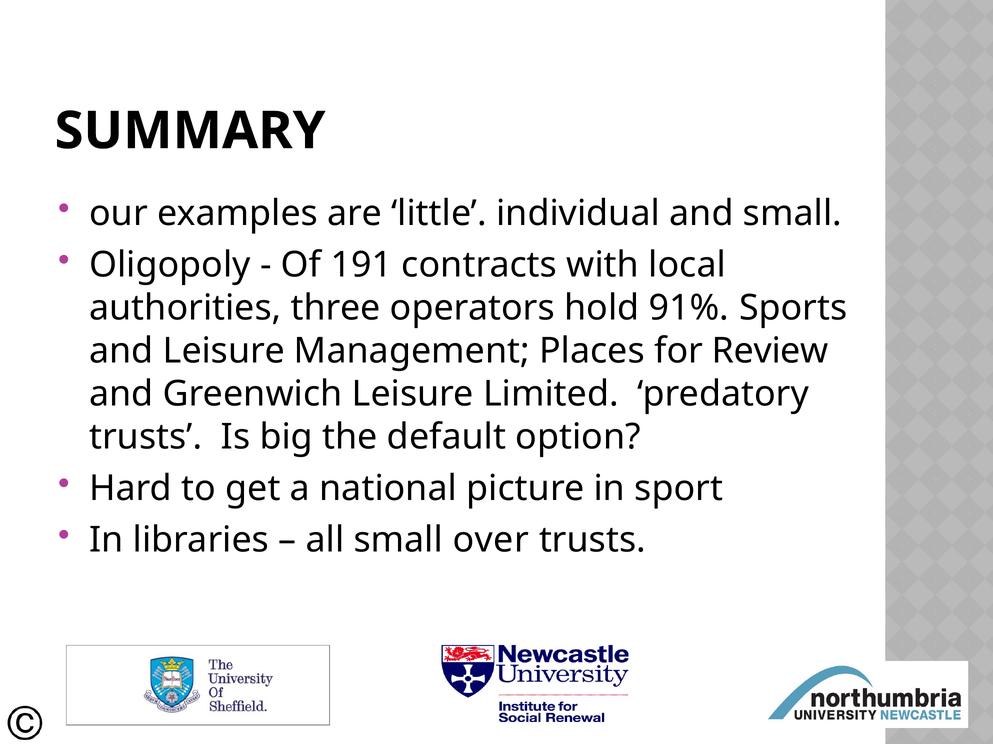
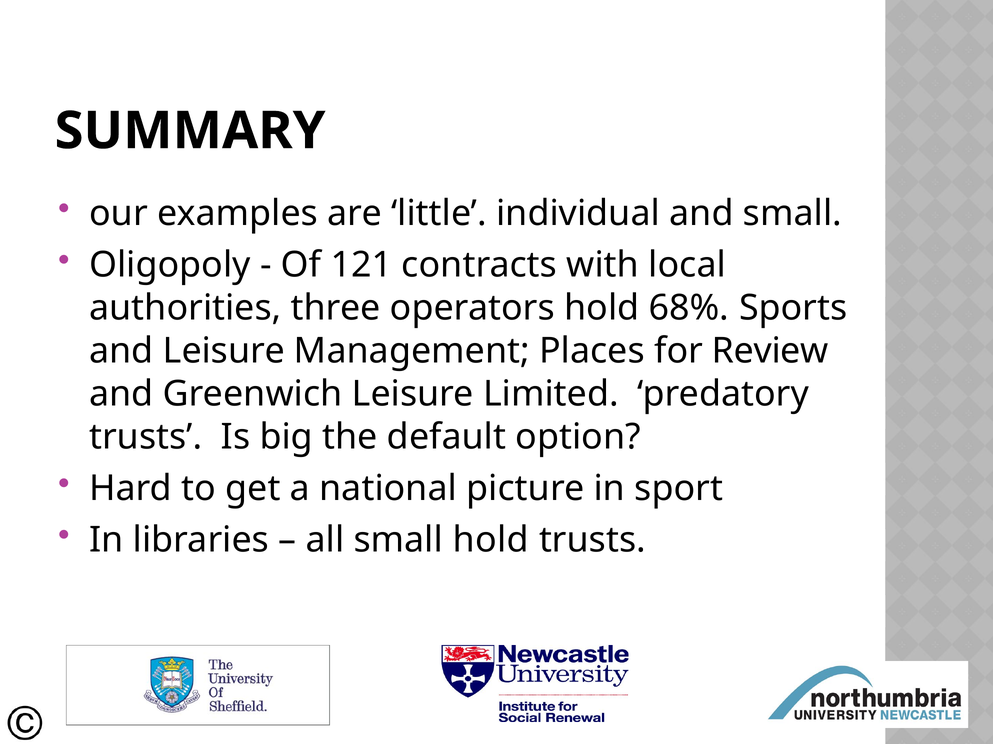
191: 191 -> 121 (361, 265)
91%: 91% -> 68% (689, 308)
small over: over -> hold (491, 540)
